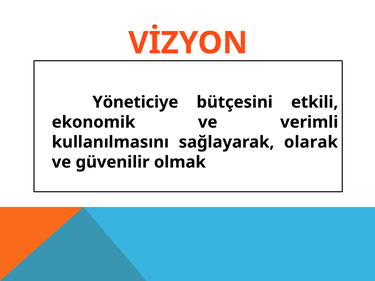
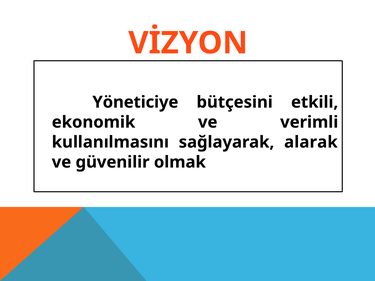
olarak: olarak -> alarak (311, 142)
